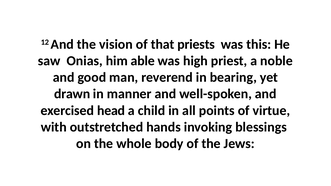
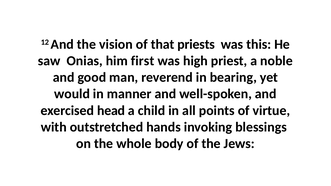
able: able -> first (143, 61)
drawn: drawn -> would (72, 94)
